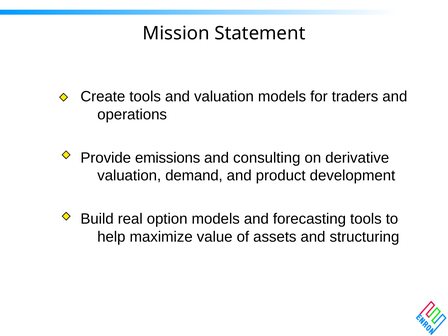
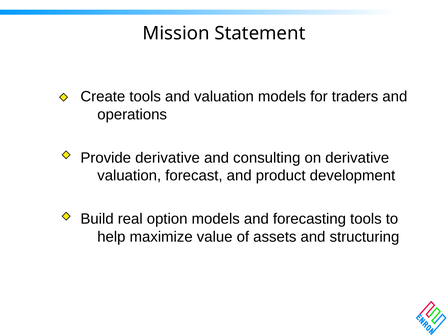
Provide emissions: emissions -> derivative (168, 158)
demand: demand -> forecast (194, 176)
